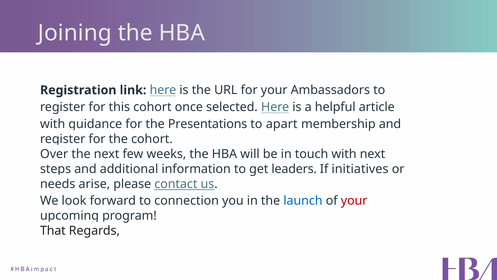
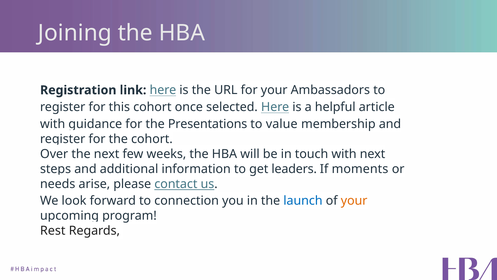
apart: apart -> value (282, 124)
initiatives: initiatives -> moments (360, 169)
your colour: red -> orange (354, 201)
That: That -> Rest (53, 230)
